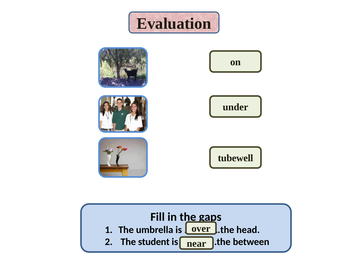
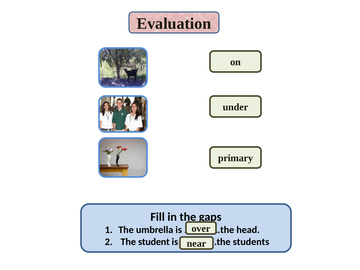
tubewell: tubewell -> primary (236, 158)
between: between -> students (251, 242)
